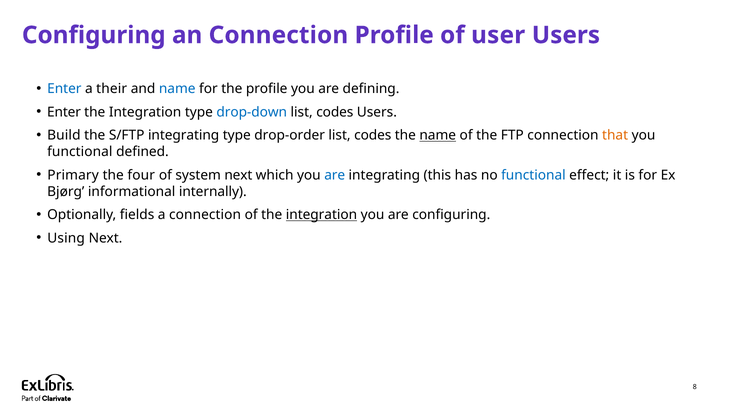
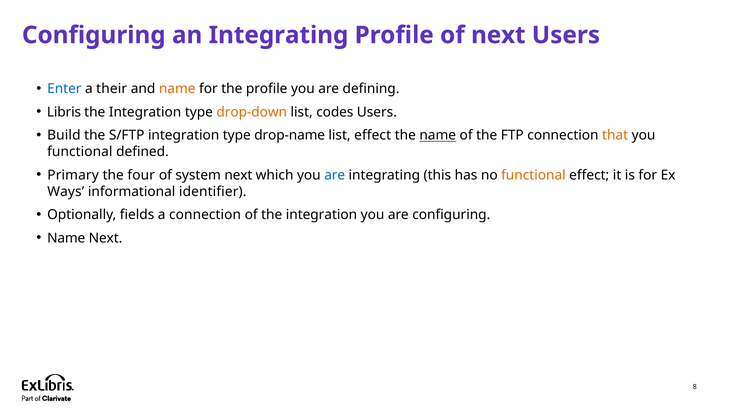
an Connection: Connection -> Integrating (279, 35)
of user: user -> next (498, 35)
name colour: blue -> orange (177, 89)
Enter: Enter -> Libris (64, 112)
drop-down colour: blue -> orange (252, 112)
S/FTP integrating: integrating -> integration (184, 135)
drop-order: drop-order -> drop-name (290, 135)
codes: codes -> effect (373, 135)
functional colour: blue -> orange (533, 175)
Bjørg: Bjørg -> Ways (66, 191)
internally: internally -> identifier (213, 191)
integration underline: present -> none (321, 215)
Using: Using -> Name (66, 238)
